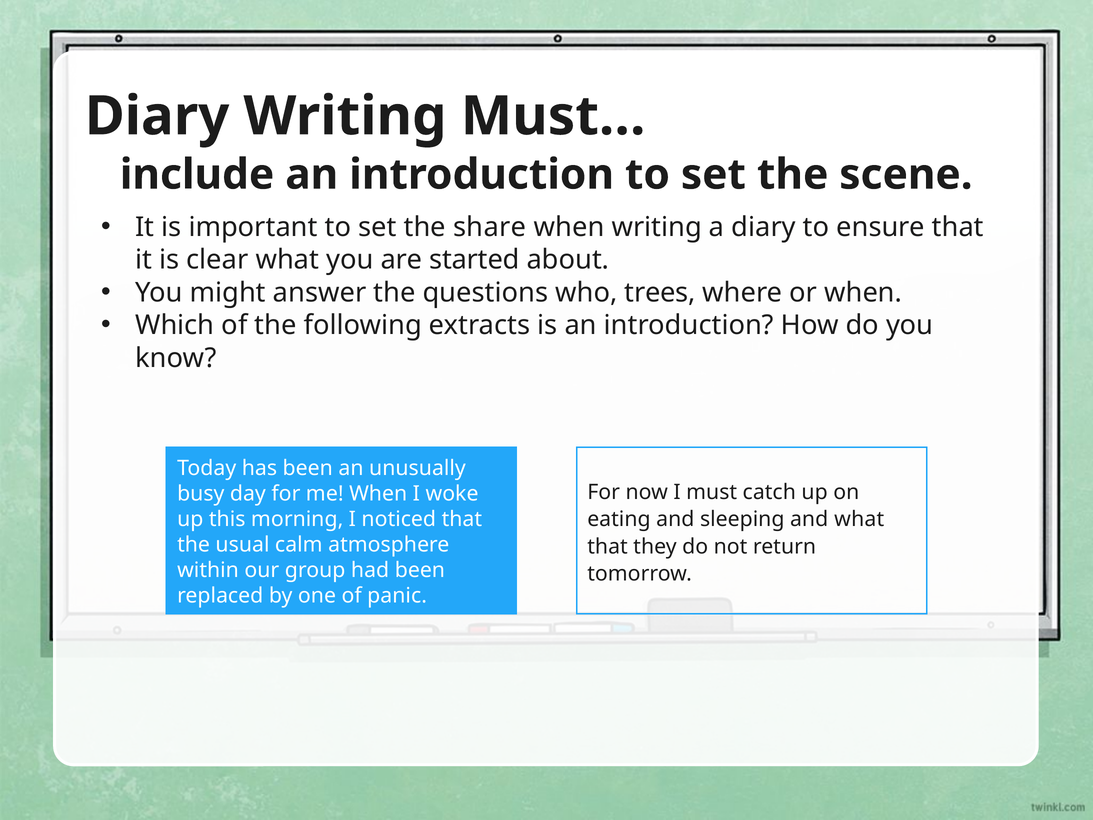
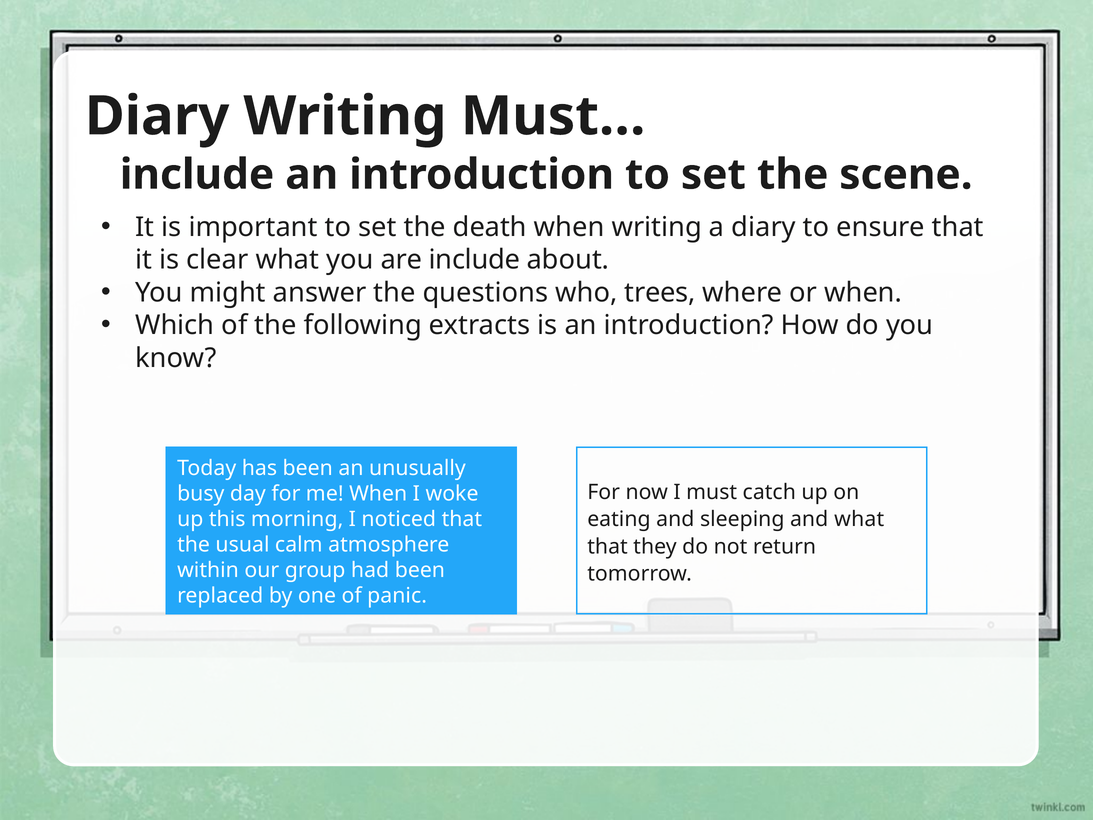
share: share -> death (490, 227)
are started: started -> include (474, 260)
